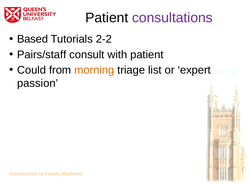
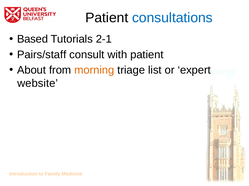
consultations colour: purple -> blue (172, 18)
2-2: 2-2 -> 2-1 (104, 39)
Could: Could -> About (32, 70)
passion: passion -> website (38, 84)
